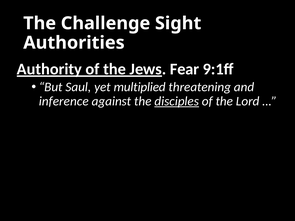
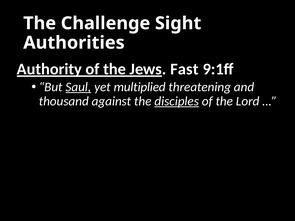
Fear: Fear -> Fast (184, 69)
Saul underline: none -> present (78, 87)
inference: inference -> thousand (64, 101)
